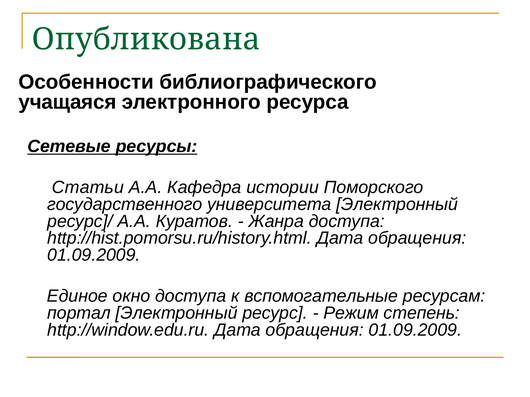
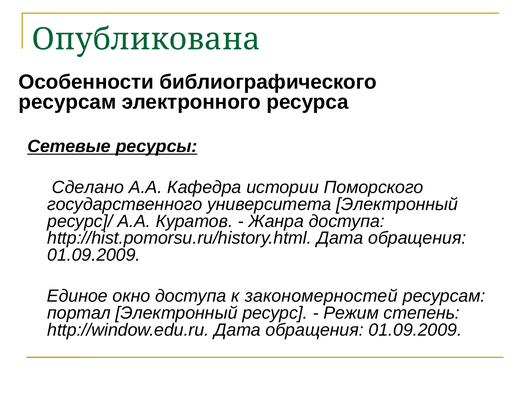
учащаяся: учащаяся -> ресурсам (67, 102)
Статьи: Статьи -> Сделано (88, 188)
вспомогательные: вспомогательные -> закономерностей (321, 296)
